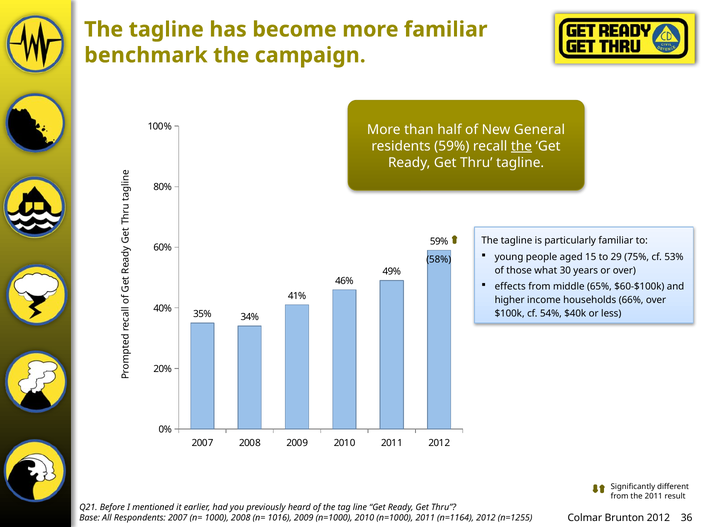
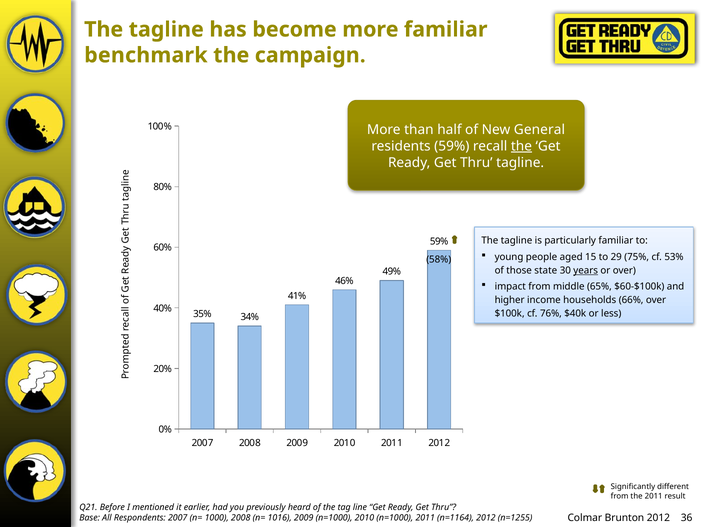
what: what -> state (546, 270)
years underline: none -> present (586, 270)
effects: effects -> impact (510, 286)
54%: 54% -> 76% (551, 313)
